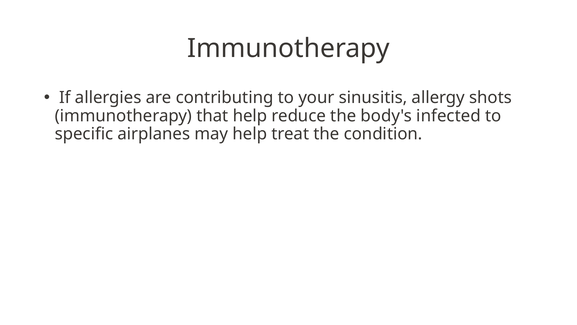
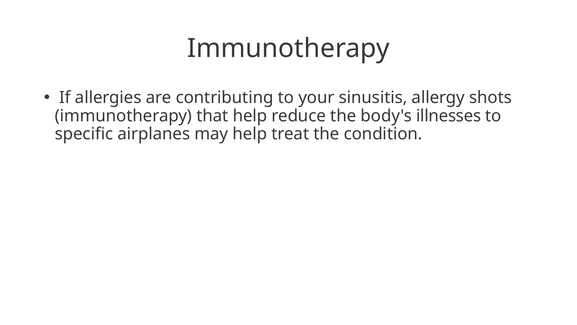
infected: infected -> illnesses (449, 116)
